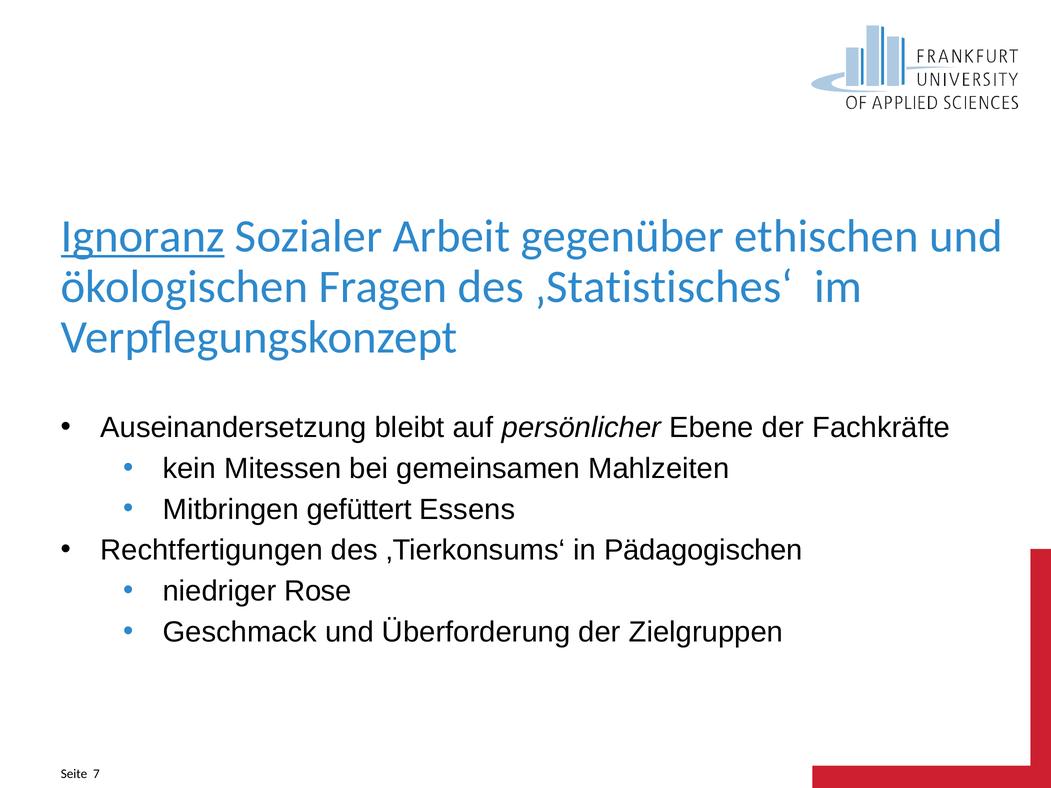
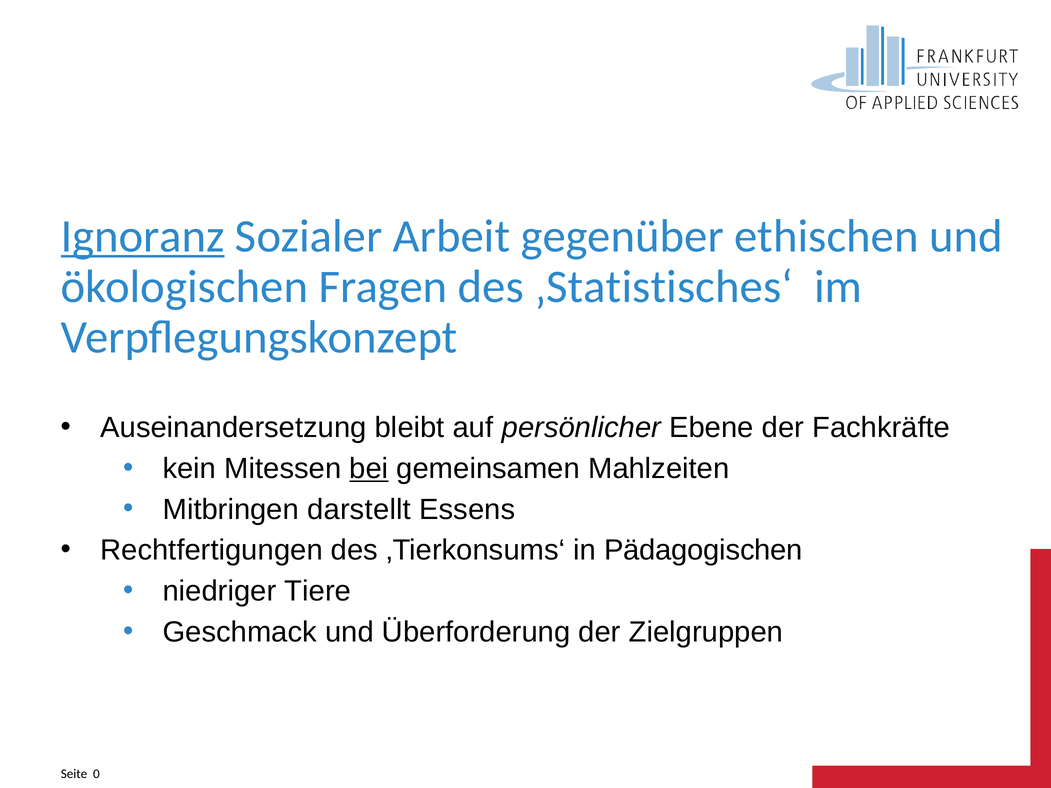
bei underline: none -> present (369, 469)
gefüttert: gefüttert -> darstellt (359, 510)
Rose: Rose -> Tiere (318, 591)
7: 7 -> 0 (96, 774)
